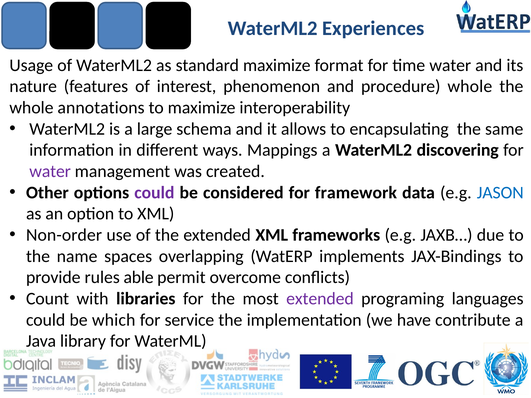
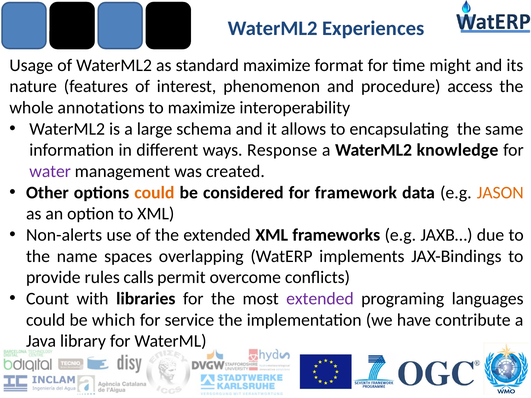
time water: water -> might (450, 65)
procedure whole: whole -> access (470, 86)
Mappings: Mappings -> Response (282, 150)
discovering: discovering -> knowledge (457, 150)
could colour: purple -> orange (154, 193)
JASON colour: blue -> orange (500, 193)
Non-order: Non-order -> Non-alerts (64, 235)
able: able -> calls (139, 278)
